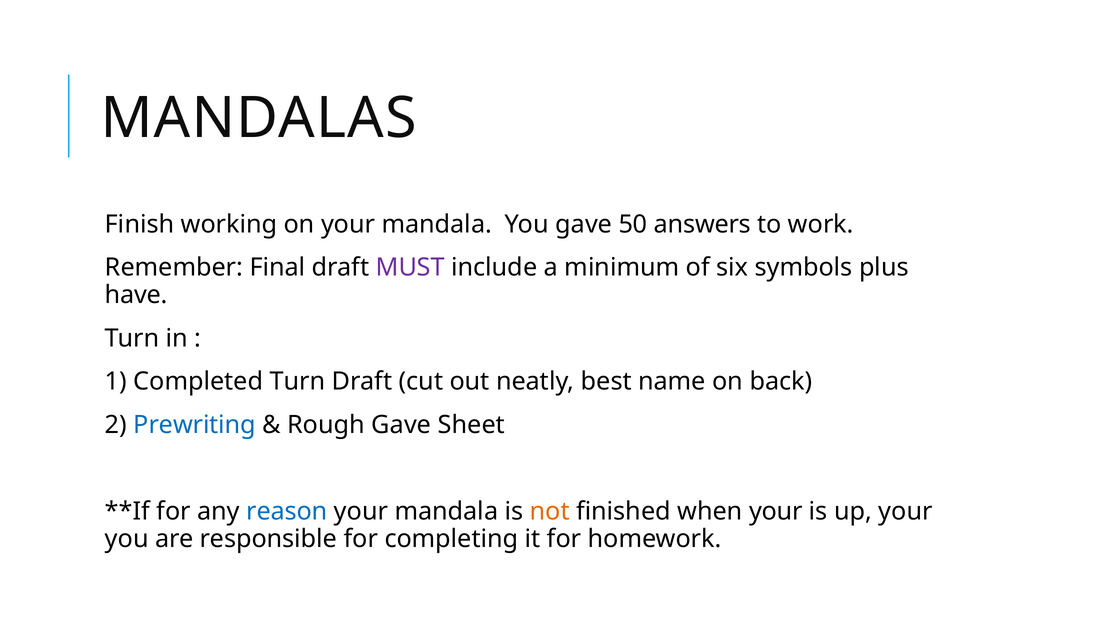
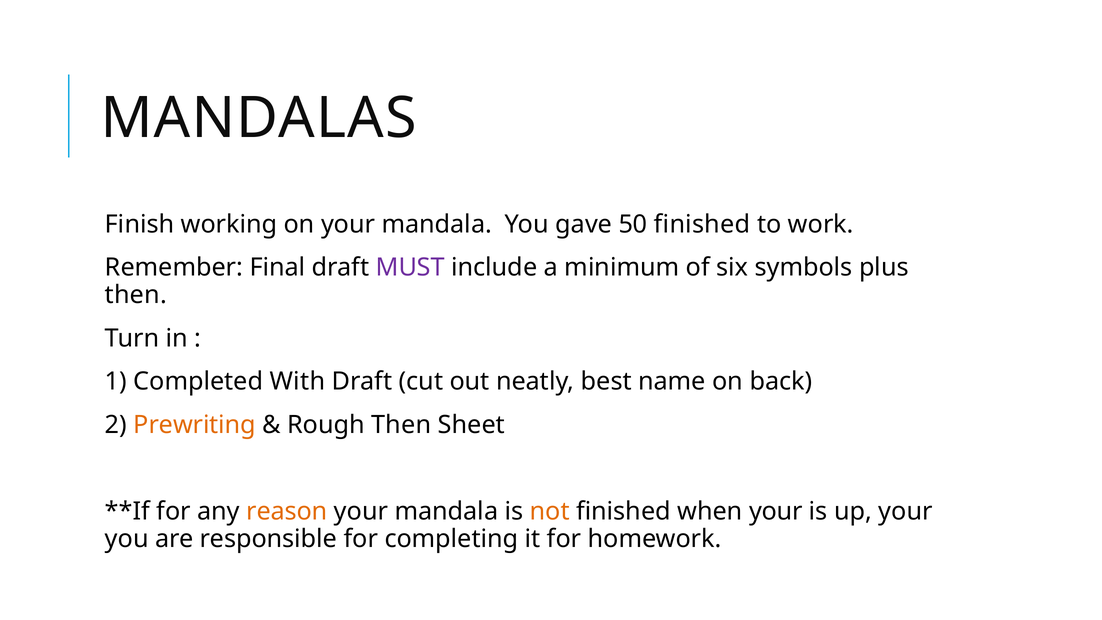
50 answers: answers -> finished (702, 224)
have: have -> then (136, 295)
Completed Turn: Turn -> With (297, 382)
Prewriting colour: blue -> orange (195, 425)
Rough Gave: Gave -> Then (401, 425)
reason colour: blue -> orange (287, 512)
